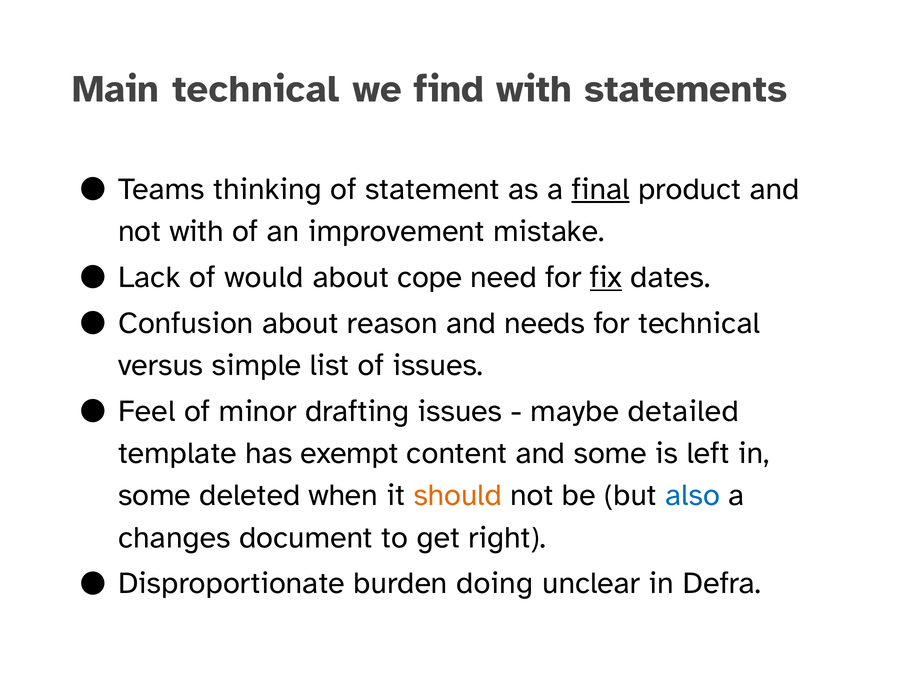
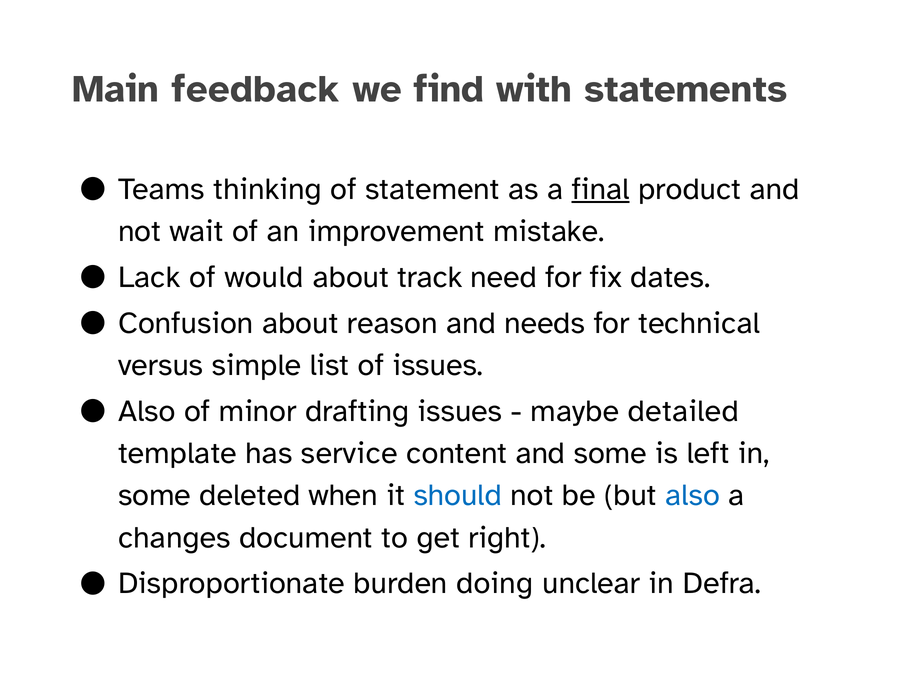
Main technical: technical -> feedback (256, 89)
not with: with -> wait (197, 231)
cope: cope -> track (430, 277)
fix underline: present -> none (606, 277)
Feel: Feel -> Also (147, 411)
exempt: exempt -> service (349, 453)
should colour: orange -> blue (458, 495)
